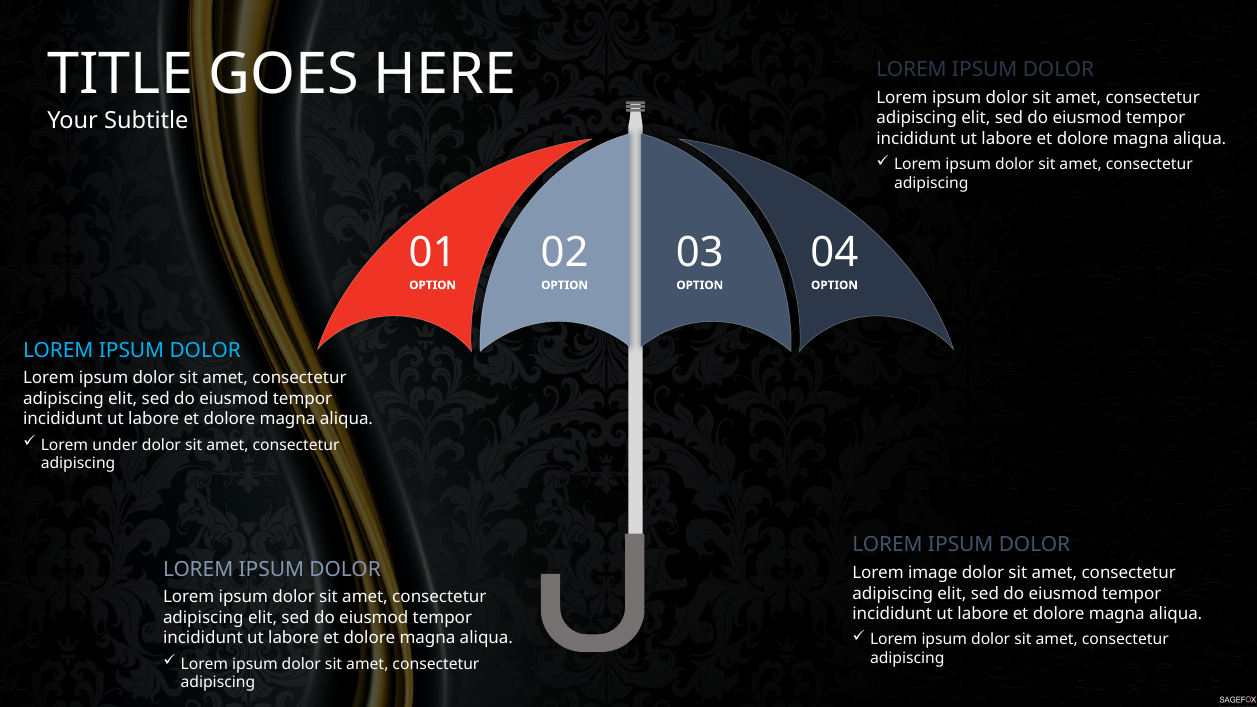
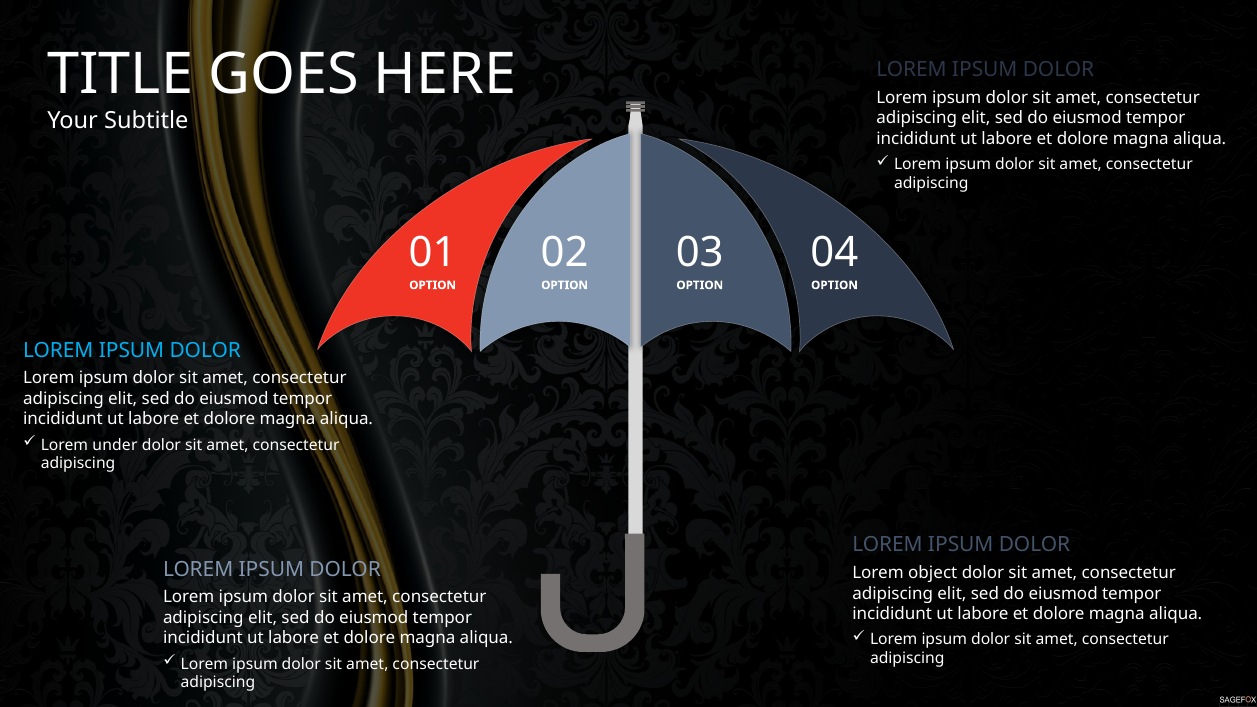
image: image -> object (933, 573)
